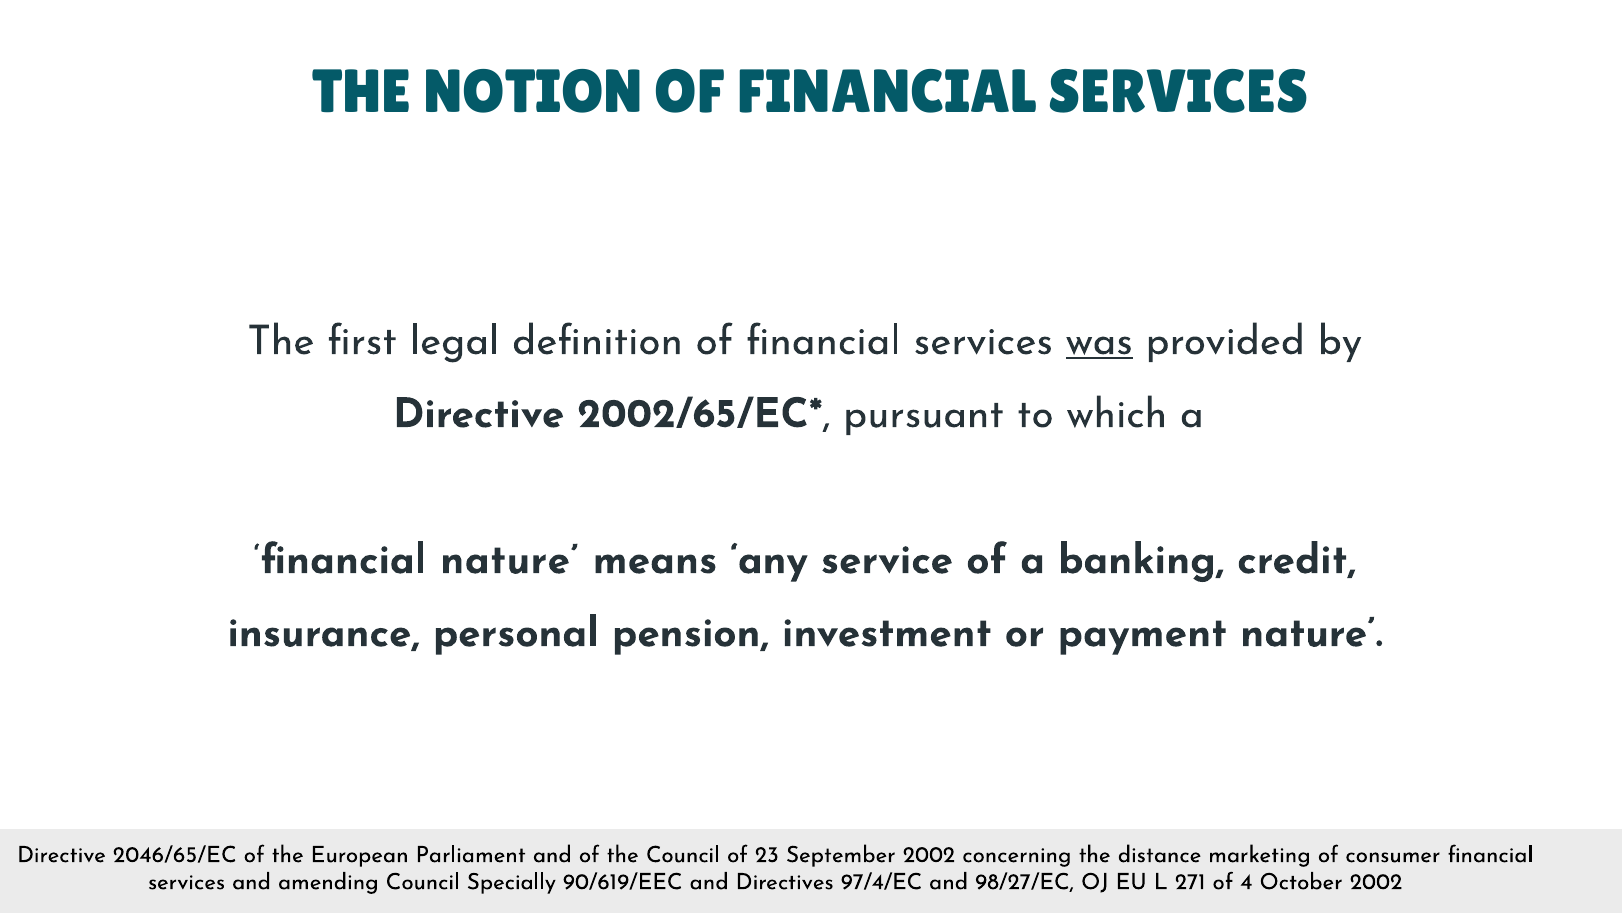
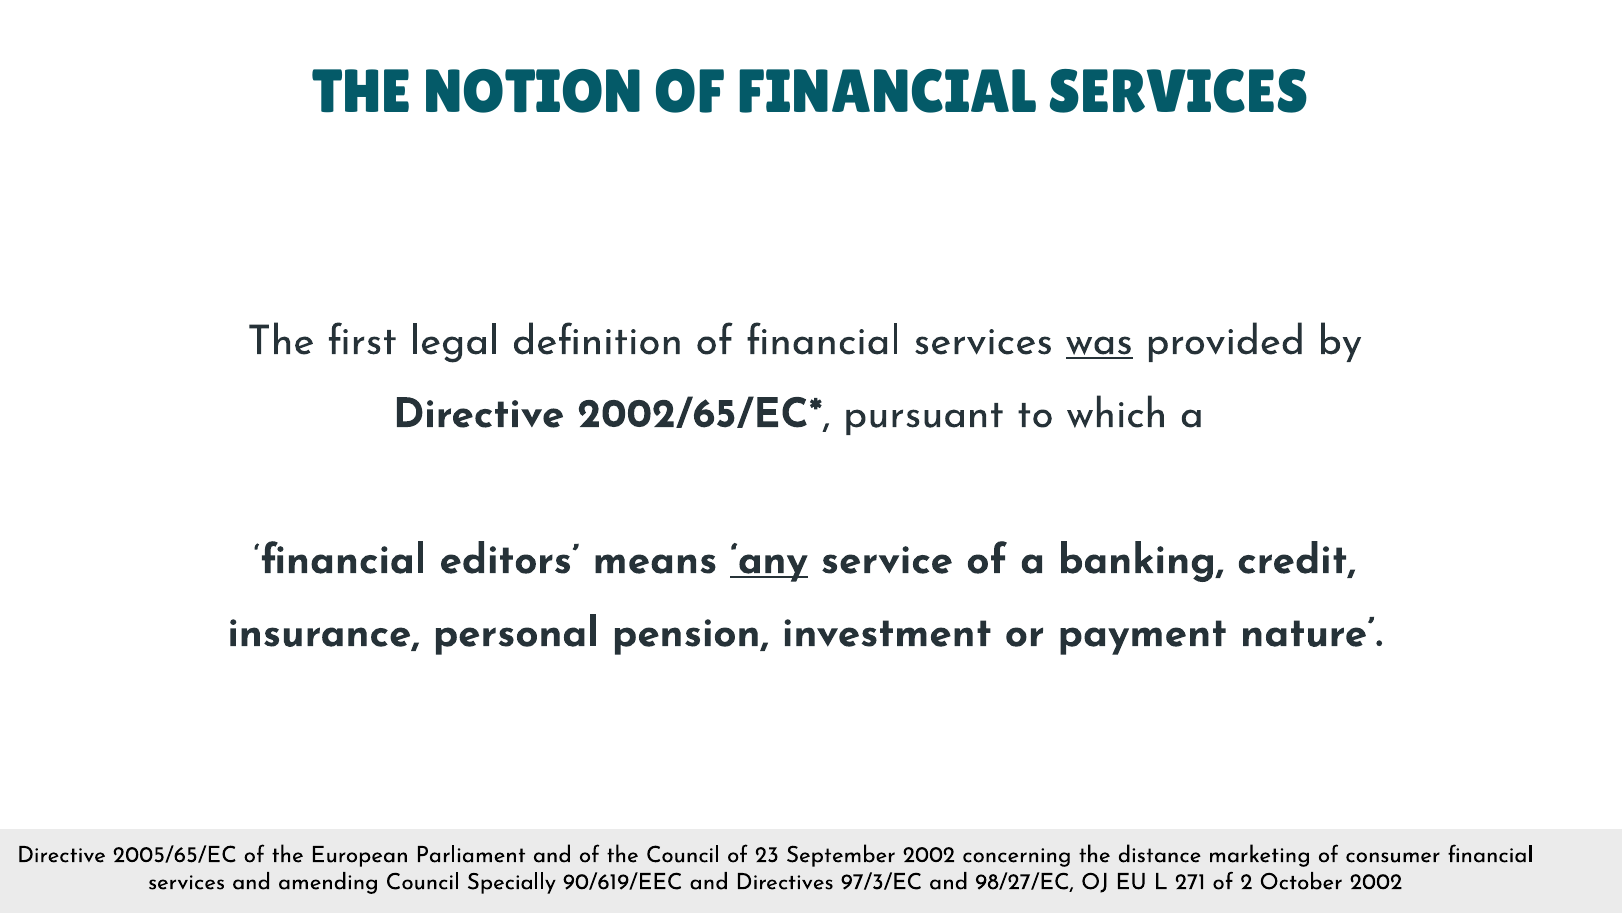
financial nature: nature -> editors (510, 559)
any underline: none -> present (769, 559)
2046/65/EC: 2046/65/EC -> 2005/65/EC (175, 854)
97/4/EC: 97/4/EC -> 97/3/EC (881, 881)
4: 4 -> 2 (1246, 881)
